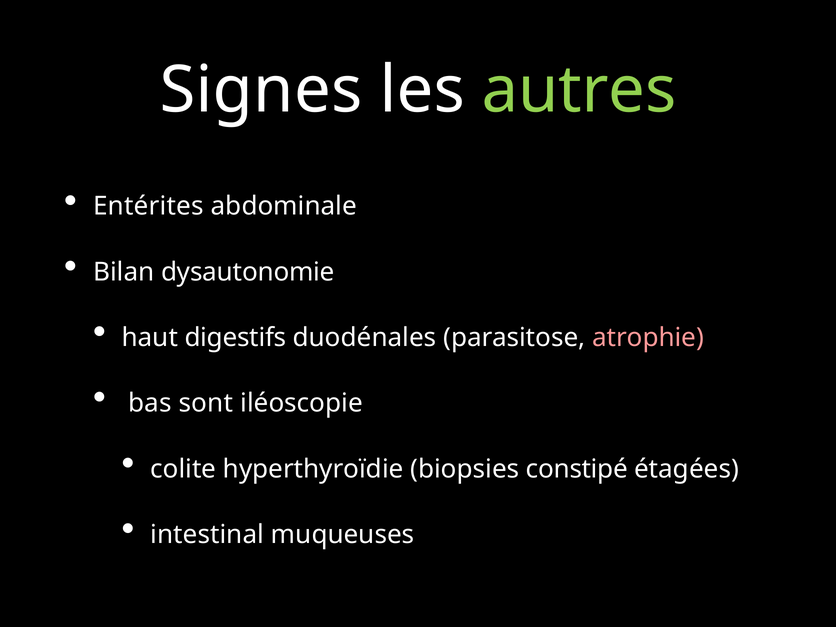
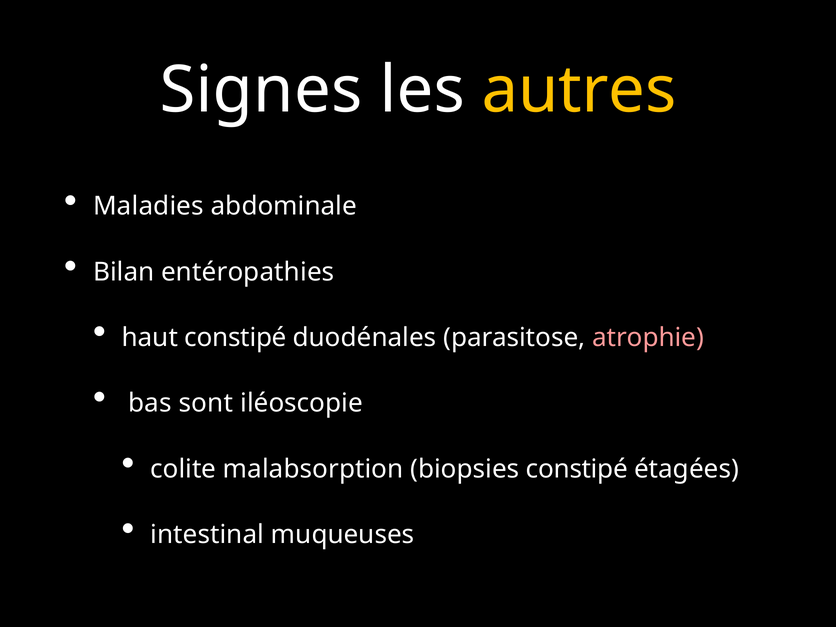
autres colour: light green -> yellow (579, 90)
Entérites: Entérites -> Maladies (148, 206)
dysautonomie: dysautonomie -> entéropathies (248, 272)
haut digestifs: digestifs -> constipé (235, 338)
hyperthyroïdie: hyperthyroïdie -> malabsorption (313, 469)
